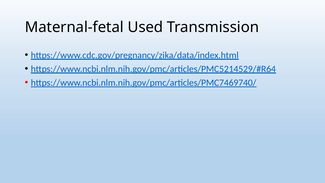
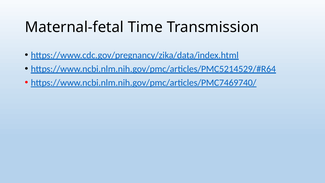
Used: Used -> Time (145, 27)
